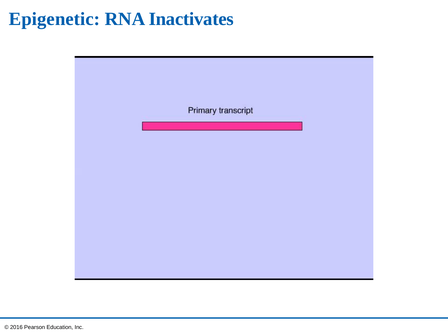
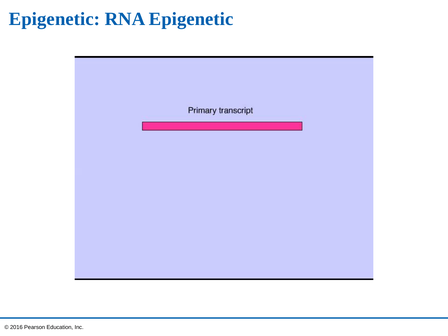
RNA Inactivates: Inactivates -> Epigenetic (191, 19)
